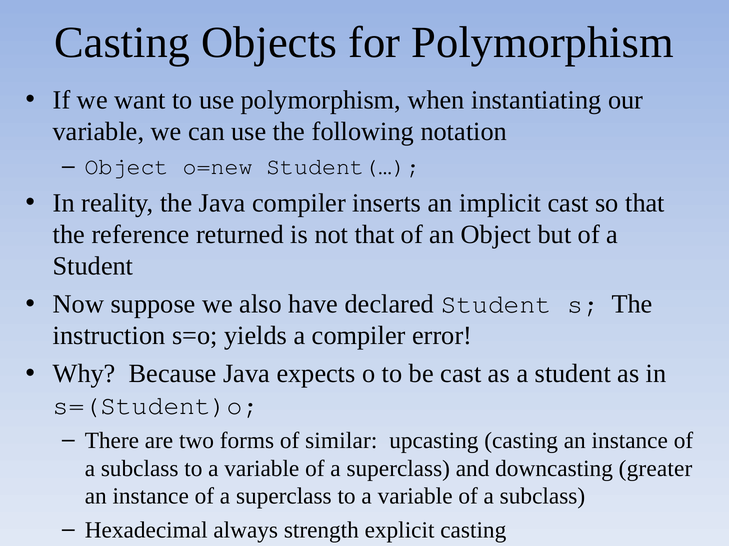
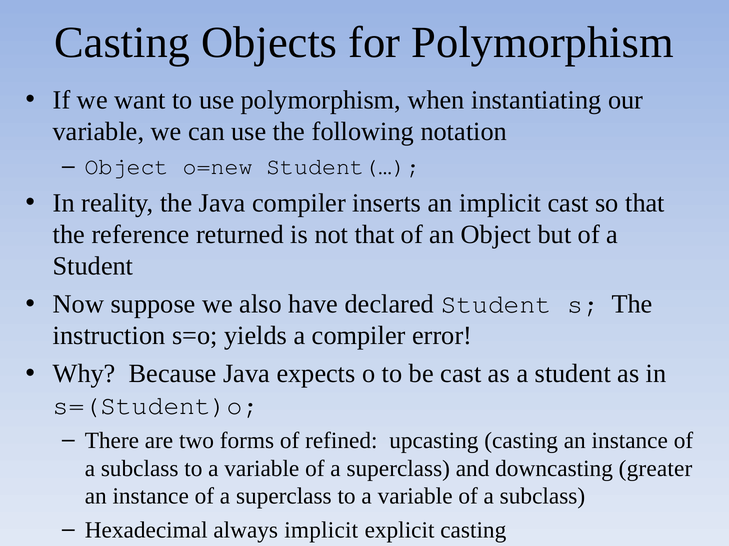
similar: similar -> refined (341, 441)
always strength: strength -> implicit (321, 531)
